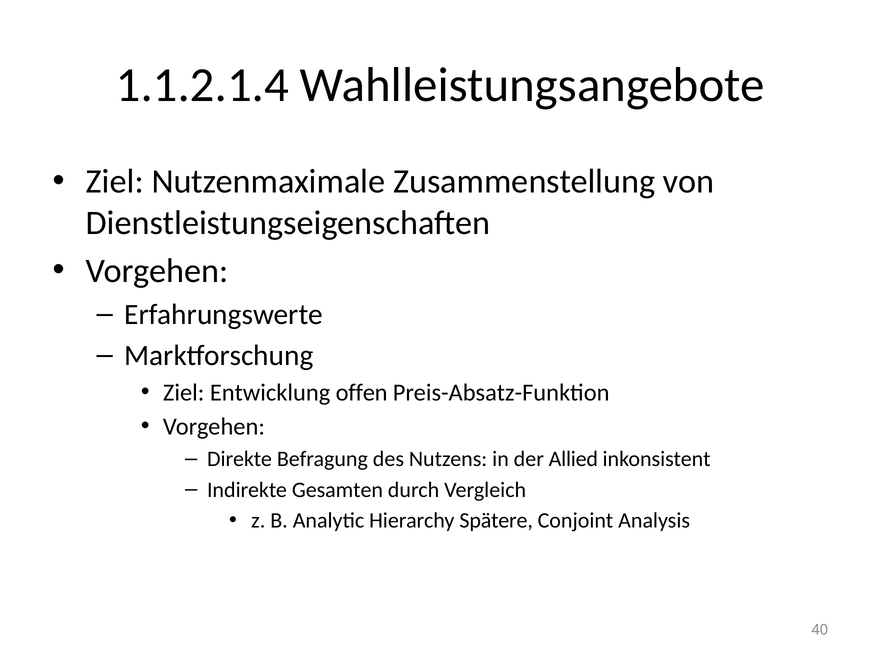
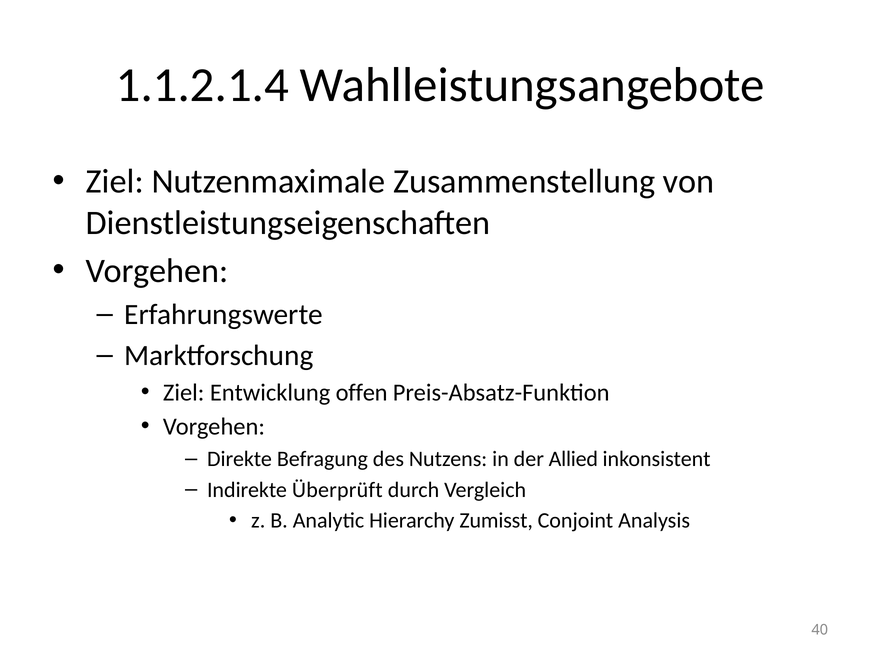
Gesamten: Gesamten -> Überprüft (337, 490)
Spätere: Spätere -> Zumisst (496, 520)
